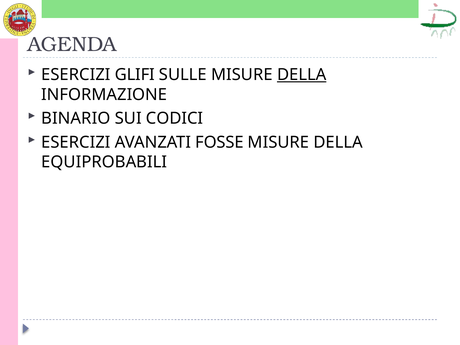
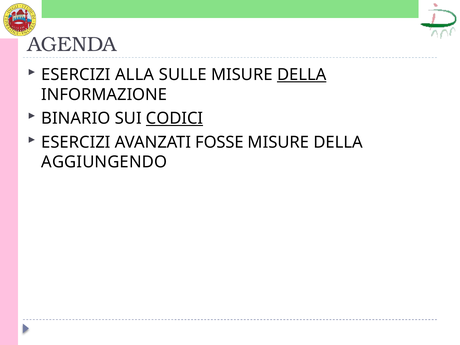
GLIFI: GLIFI -> ALLA (135, 75)
CODICI underline: none -> present (175, 118)
EQUIPROBABILI: EQUIPROBABILI -> AGGIUNGENDO (104, 162)
